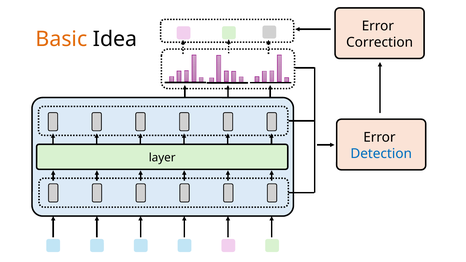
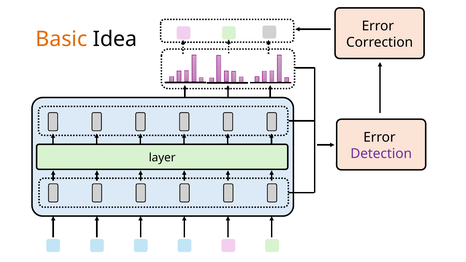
Detection colour: blue -> purple (381, 154)
